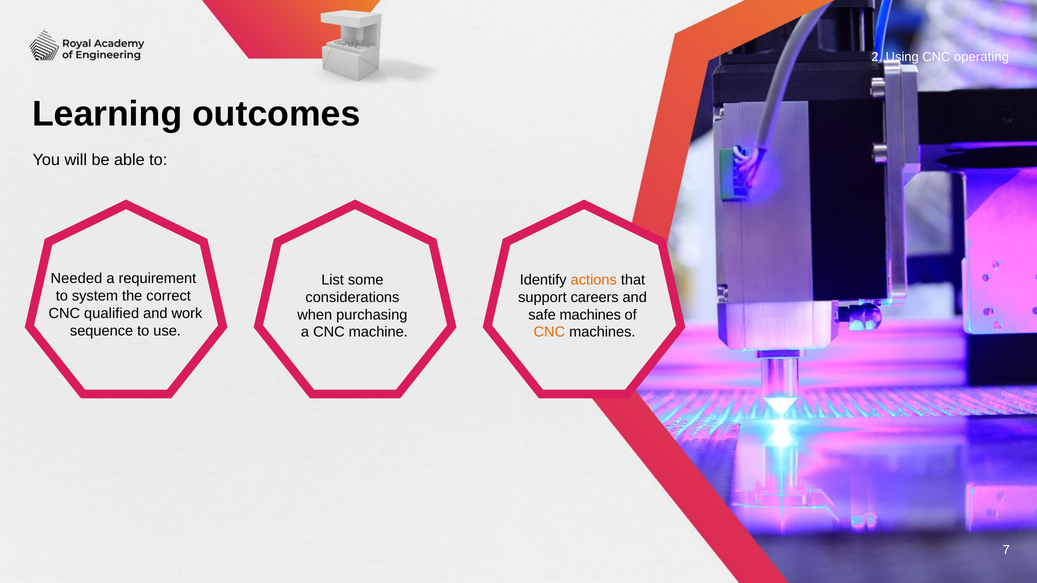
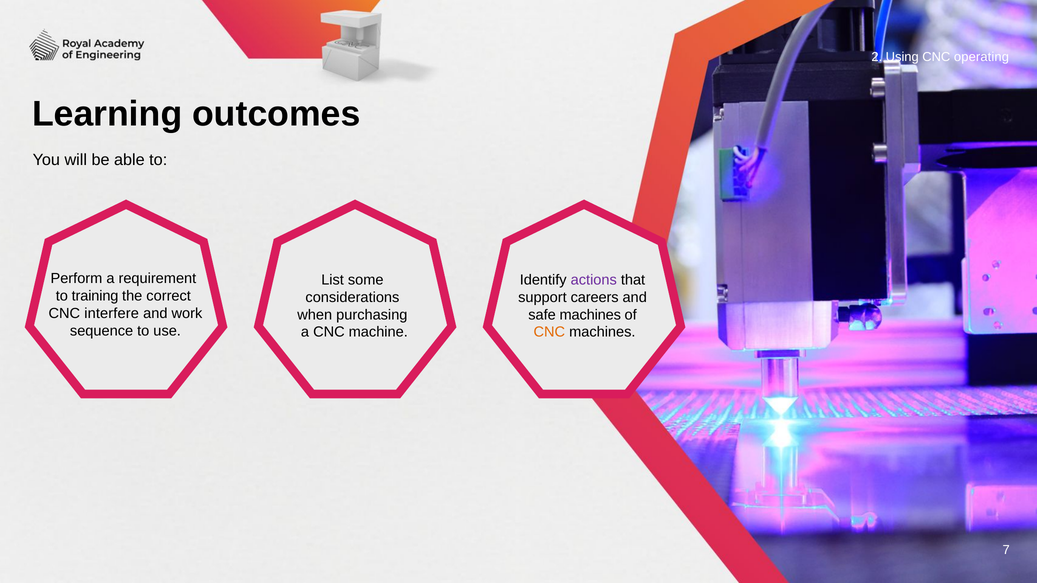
Needed: Needed -> Perform (76, 279)
actions colour: orange -> purple (594, 280)
system: system -> training (95, 296)
qualified: qualified -> interfere (112, 314)
